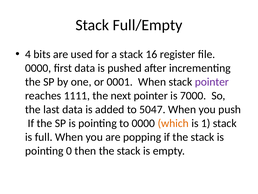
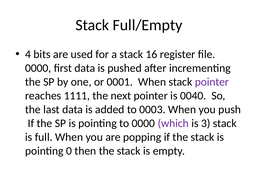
7000: 7000 -> 0040 (193, 95)
5047: 5047 -> 0003 (152, 109)
which colour: orange -> purple (173, 123)
1: 1 -> 3 (206, 123)
